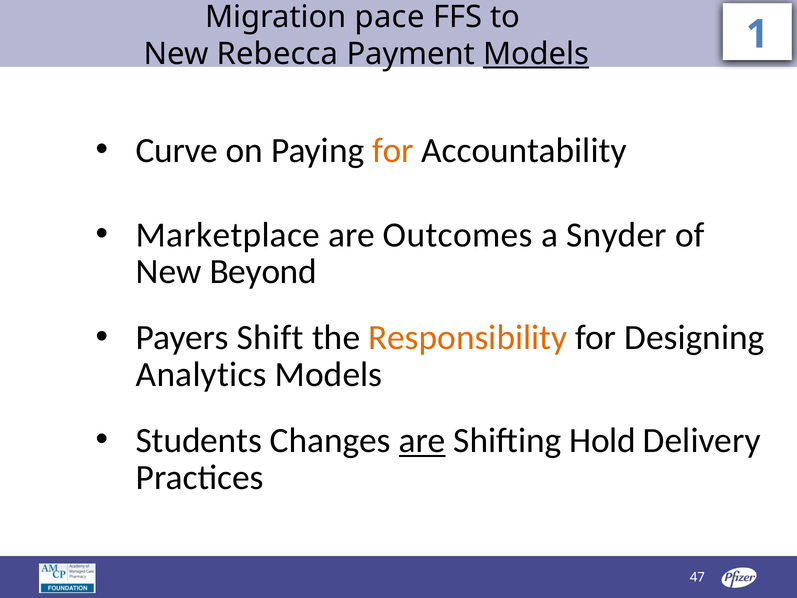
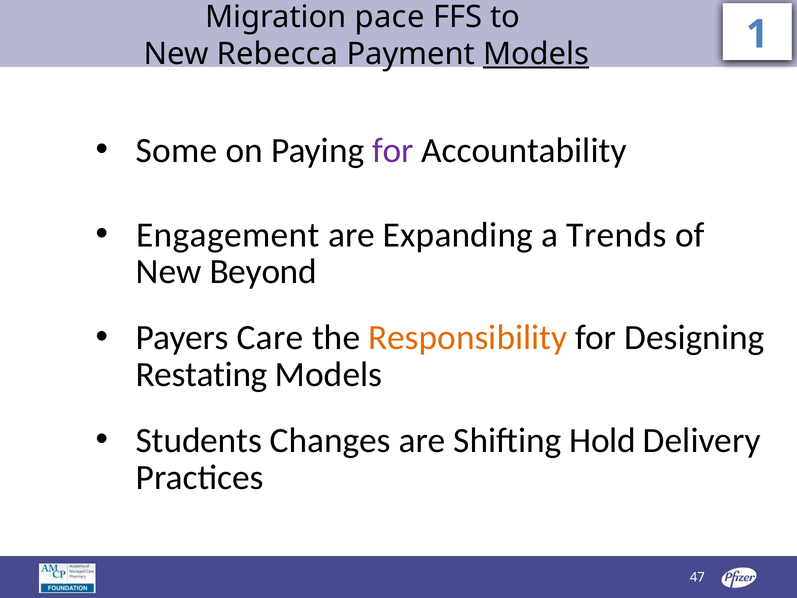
Curve: Curve -> Some (177, 150)
for colour: orange -> purple (393, 150)
Marketplace: Marketplace -> Engagement (228, 235)
Outcomes: Outcomes -> Expanding (458, 235)
Snyder: Snyder -> Trends (616, 235)
Shift: Shift -> Care (270, 338)
Analytics: Analytics -> Restating (202, 374)
are underline: present -> none (422, 440)
